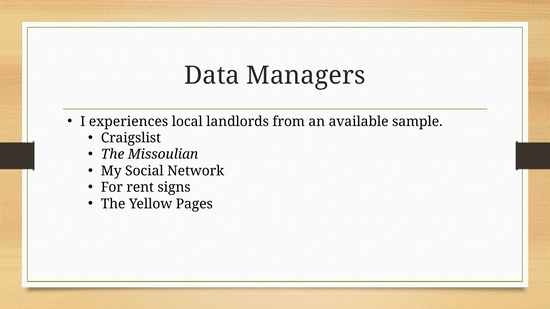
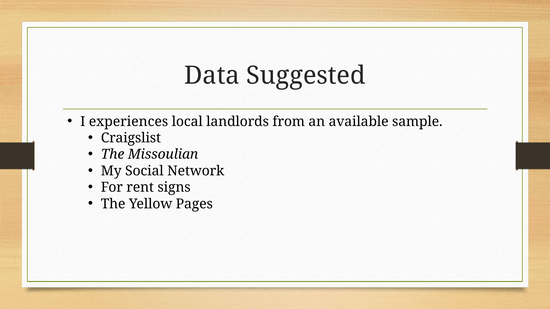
Managers: Managers -> Suggested (306, 75)
